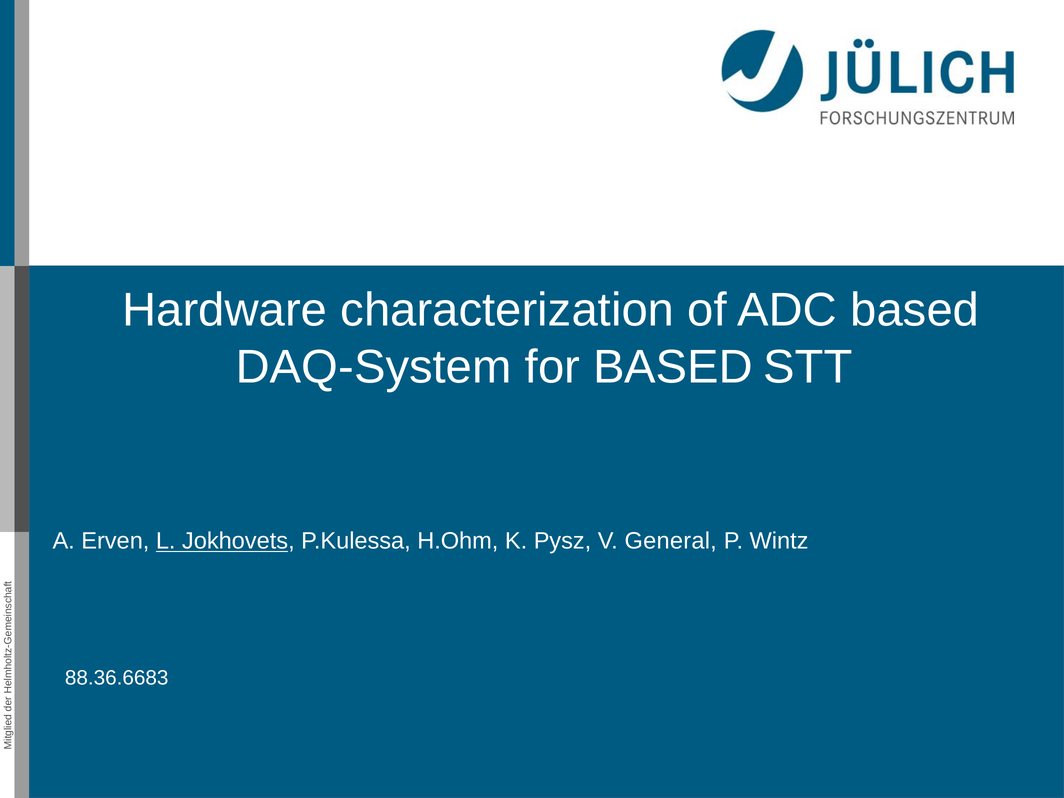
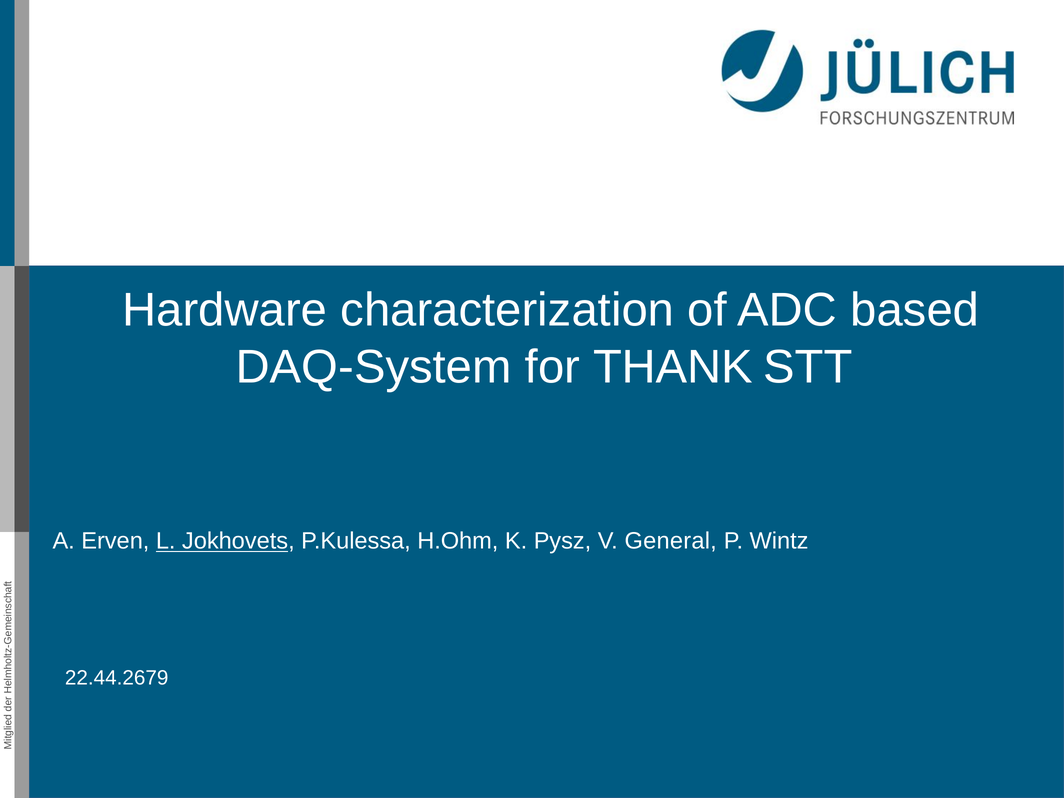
for BASED: BASED -> THANK (673, 367)
88.36.6683: 88.36.6683 -> 22.44.2679 (117, 678)
